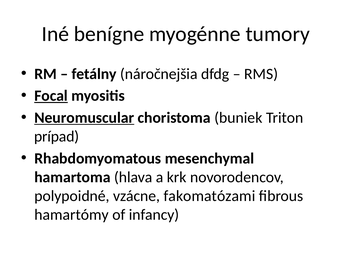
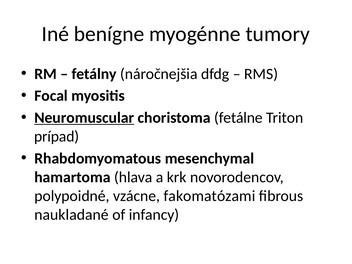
Focal underline: present -> none (51, 96)
buniek: buniek -> fetálne (238, 118)
hamartómy: hamartómy -> naukladané (72, 215)
